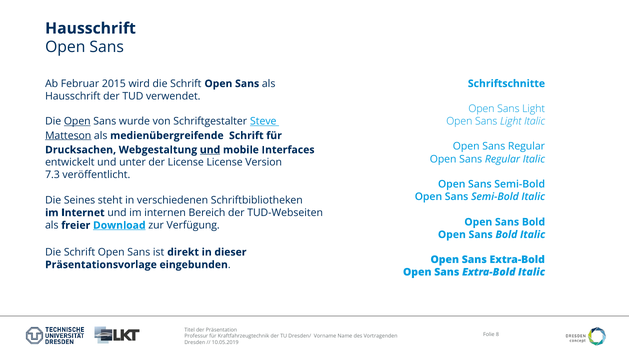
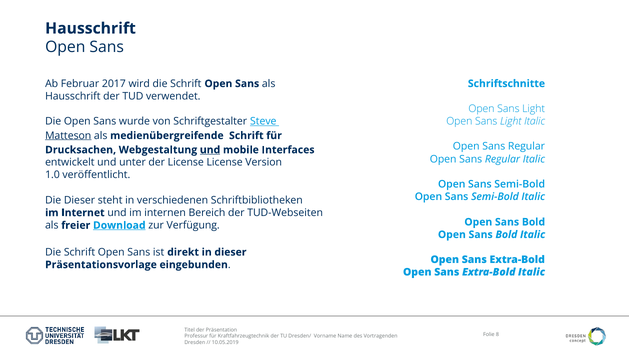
2015: 2015 -> 2017 (114, 84)
Open underline: present -> none (77, 121)
7.3: 7.3 -> 1.0 (52, 175)
Die Seines: Seines -> Dieser (80, 200)
